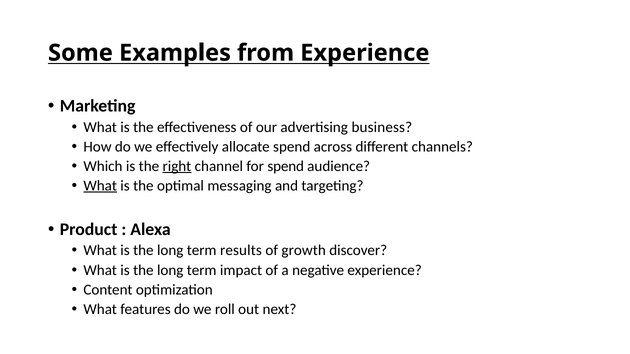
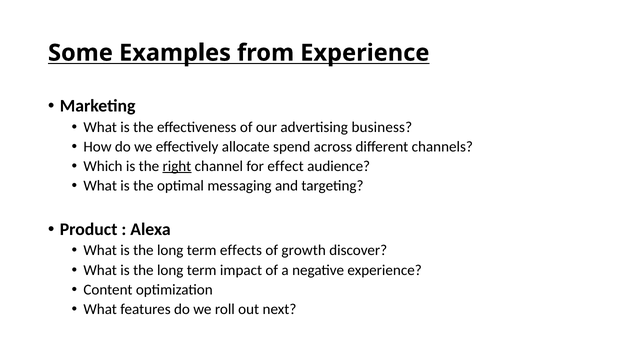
for spend: spend -> effect (286, 166)
What underline: present -> none (100, 186)
results: results -> effects (241, 251)
